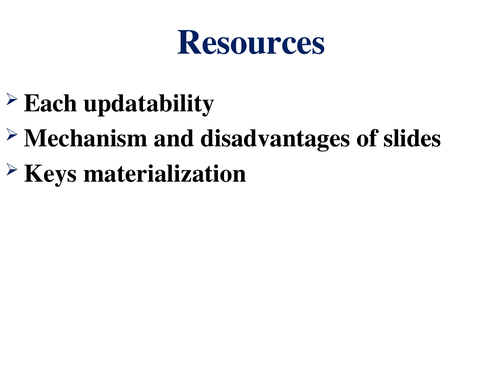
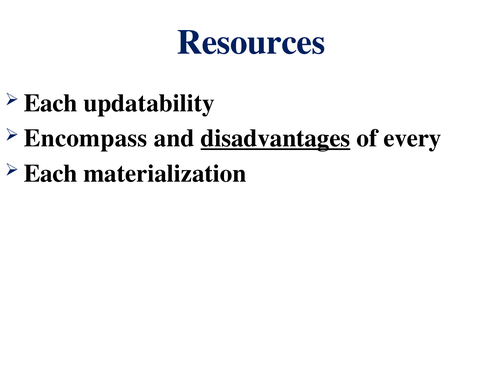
Mechanism: Mechanism -> Encompass (86, 138)
disadvantages underline: none -> present (275, 138)
slides: slides -> every (412, 138)
Keys: Keys -> Each (51, 173)
